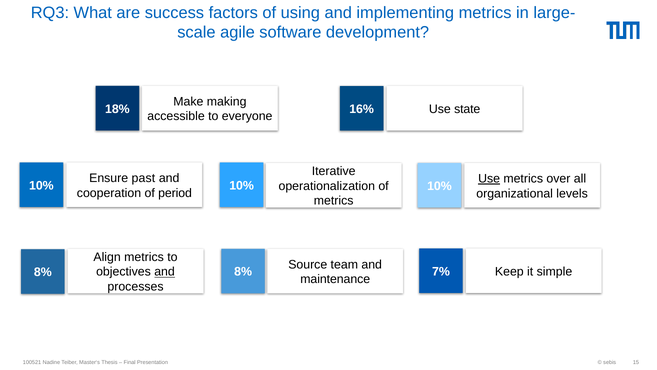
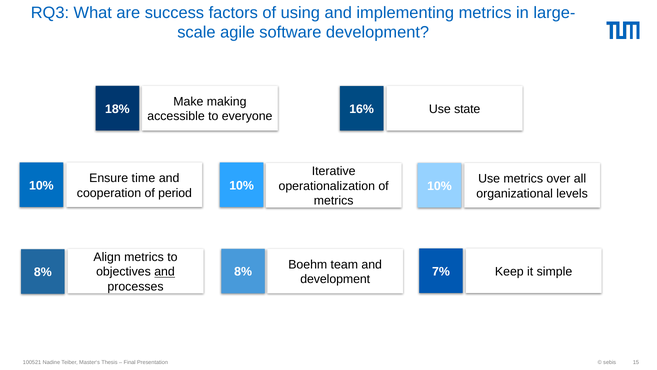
past: past -> time (143, 178)
Use underline: present -> none (489, 178)
Source: Source -> Boehm (308, 264)
maintenance: maintenance -> development (335, 279)
